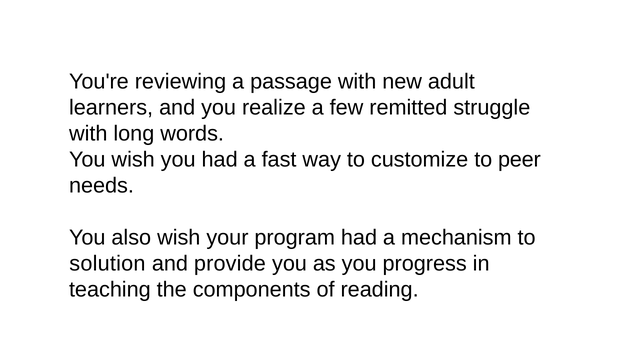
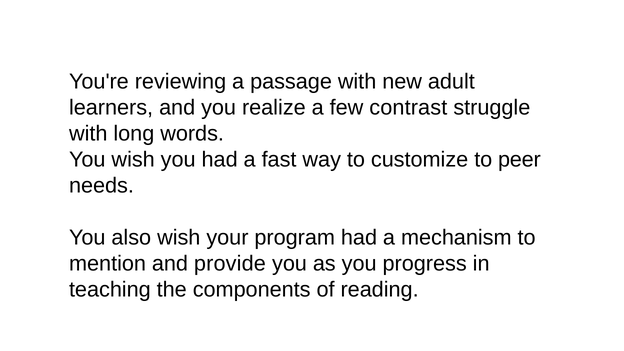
remitted: remitted -> contrast (408, 108)
solution: solution -> mention (108, 264)
